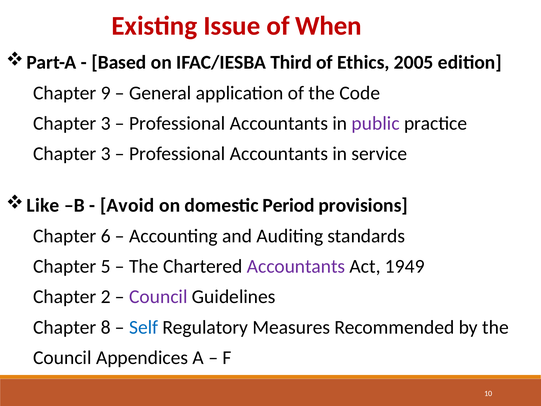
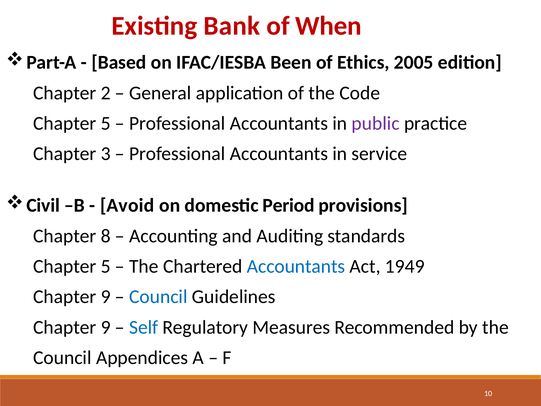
Issue: Issue -> Bank (232, 26)
Third: Third -> Been (291, 62)
9: 9 -> 2 (106, 93)
3: 3 -> 5 (106, 123)
Like: Like -> Civil (43, 205)
6: 6 -> 8 (106, 236)
Accountants colour: purple -> blue (296, 266)
2: 2 -> 9 (106, 297)
Council colour: purple -> blue (158, 297)
8: 8 -> 9 (106, 327)
